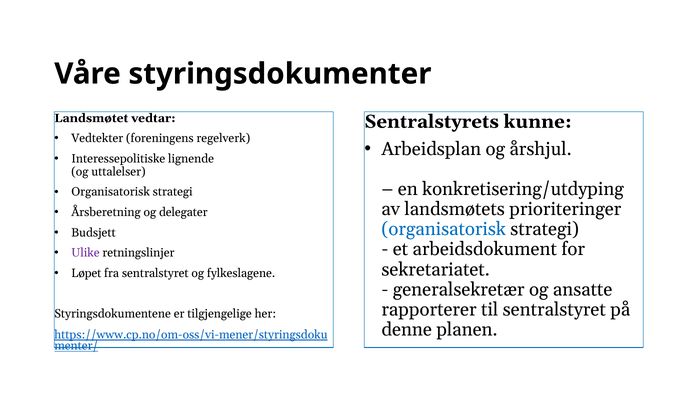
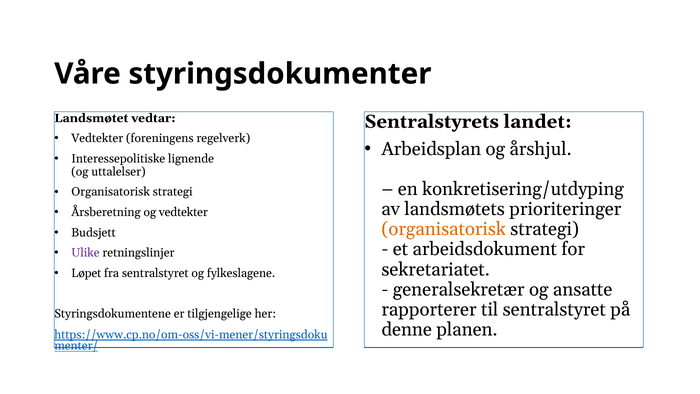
kunne: kunne -> landet (538, 122)
og delegater: delegater -> vedtekter (183, 212)
organisatorisk colour: blue -> orange (444, 229)
